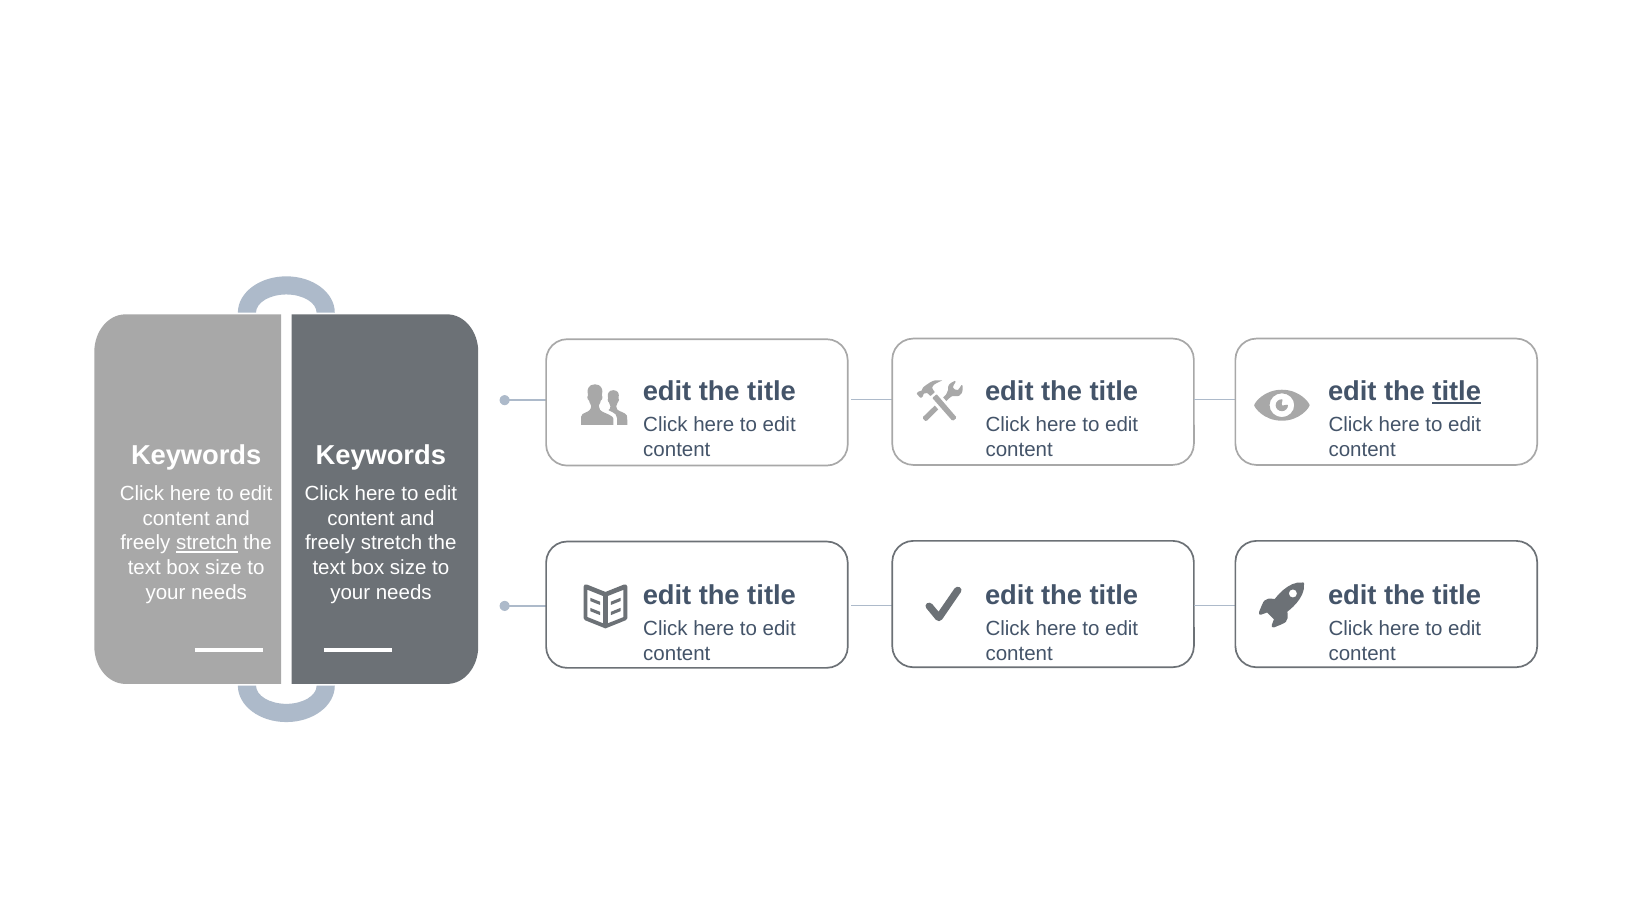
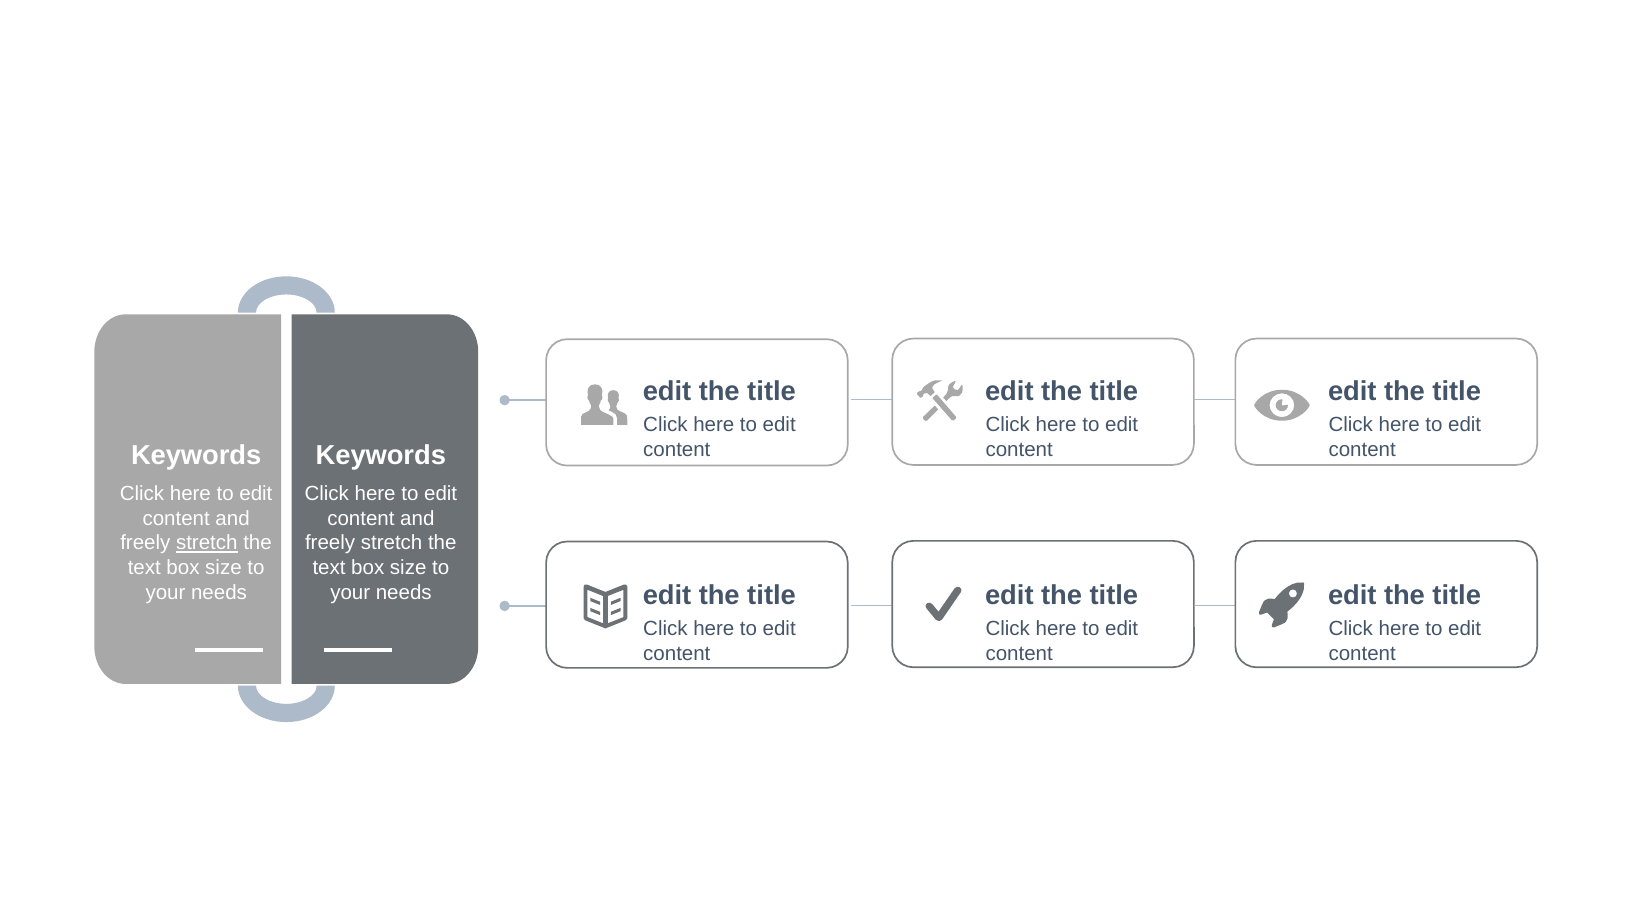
title underline: present -> none (1457, 391)
